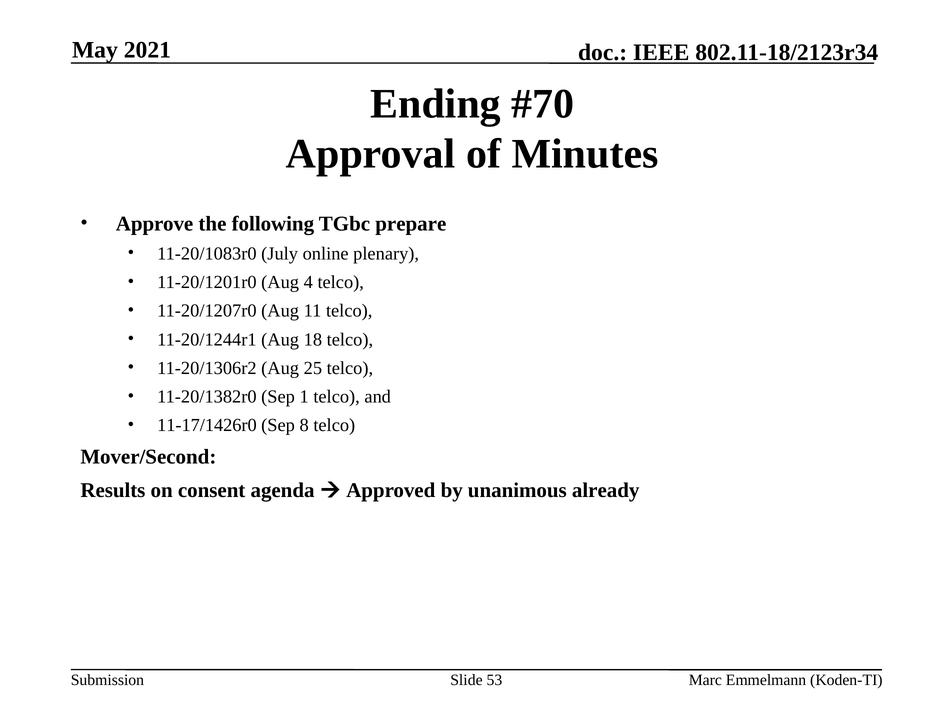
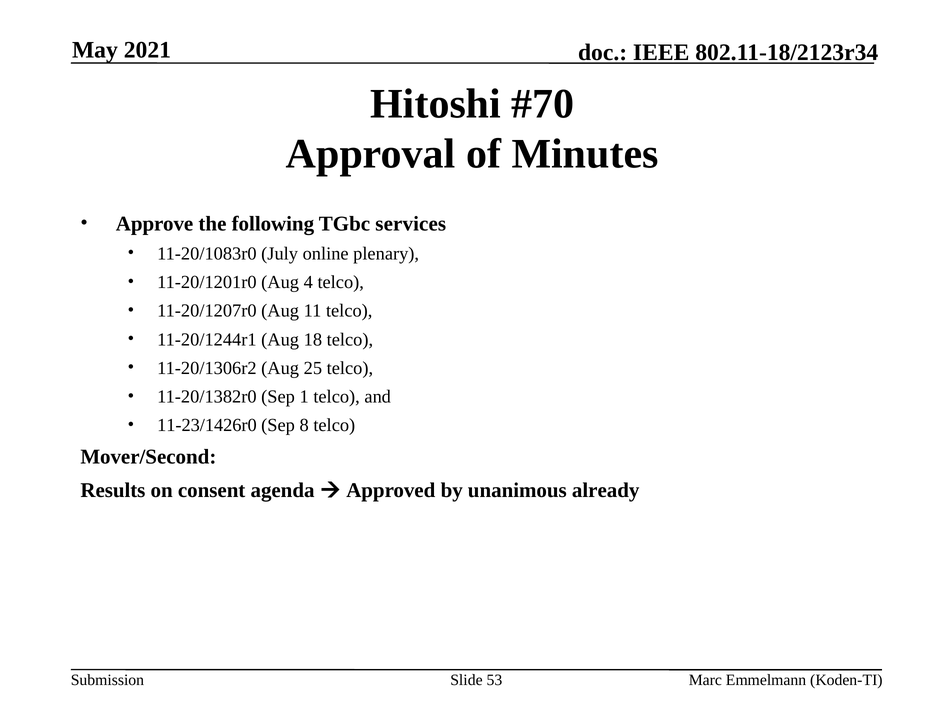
Ending: Ending -> Hitoshi (436, 104)
prepare: prepare -> services (411, 224)
11-17/1426r0: 11-17/1426r0 -> 11-23/1426r0 (207, 425)
